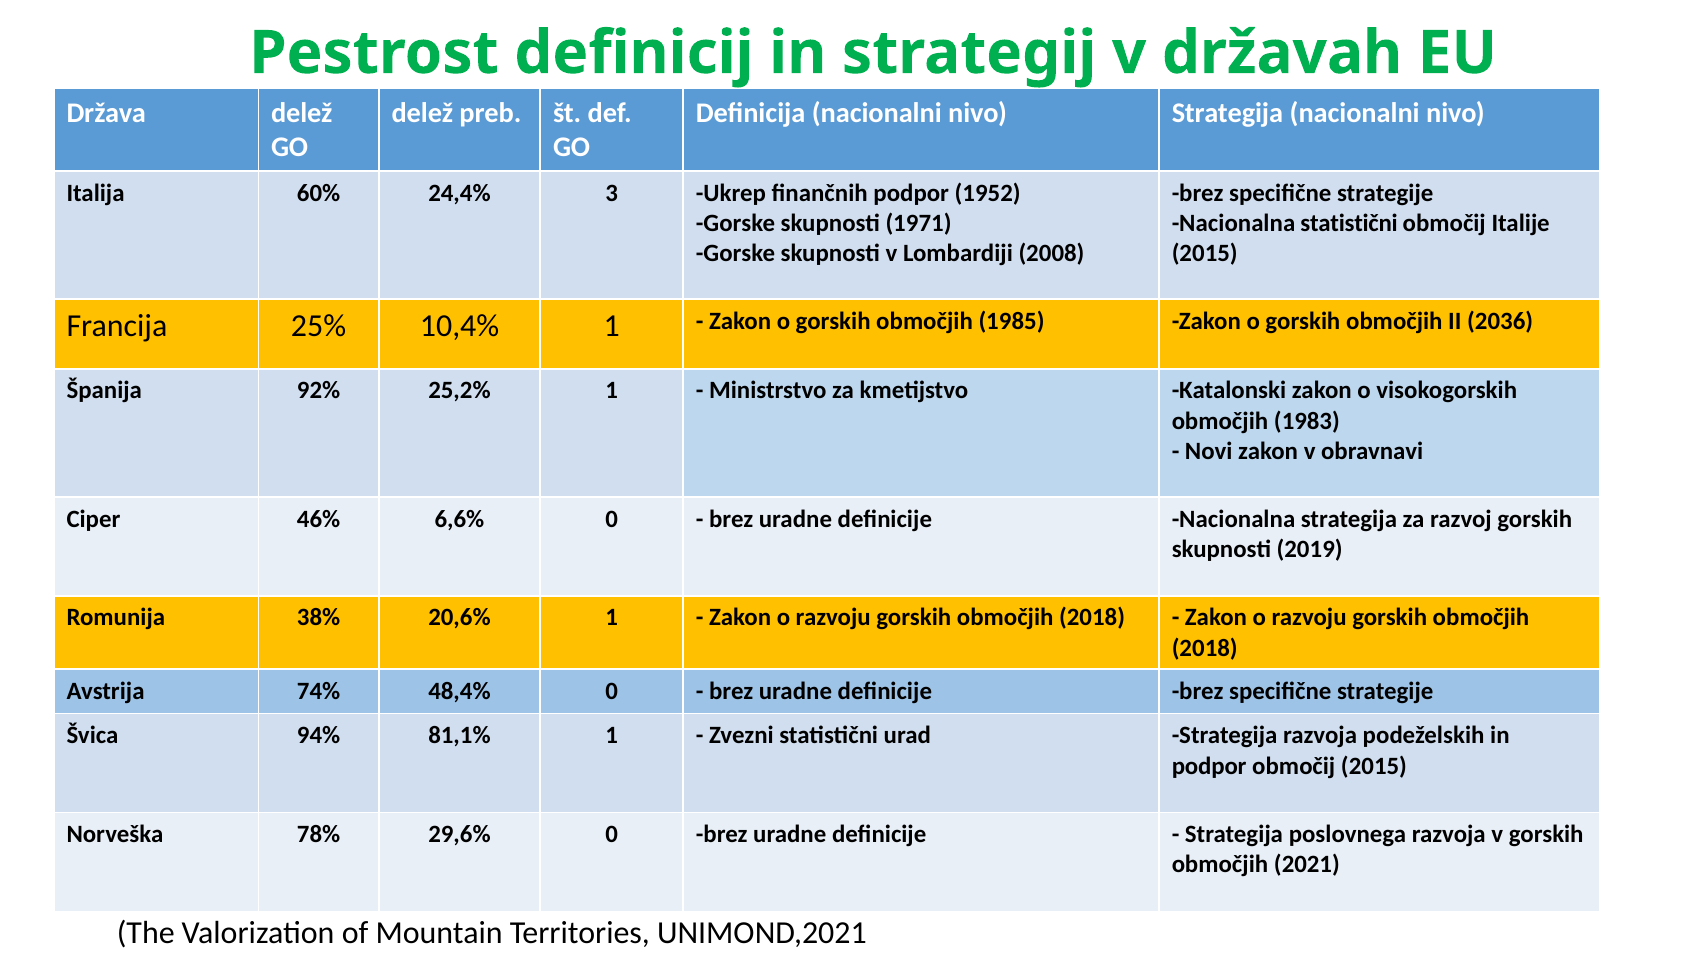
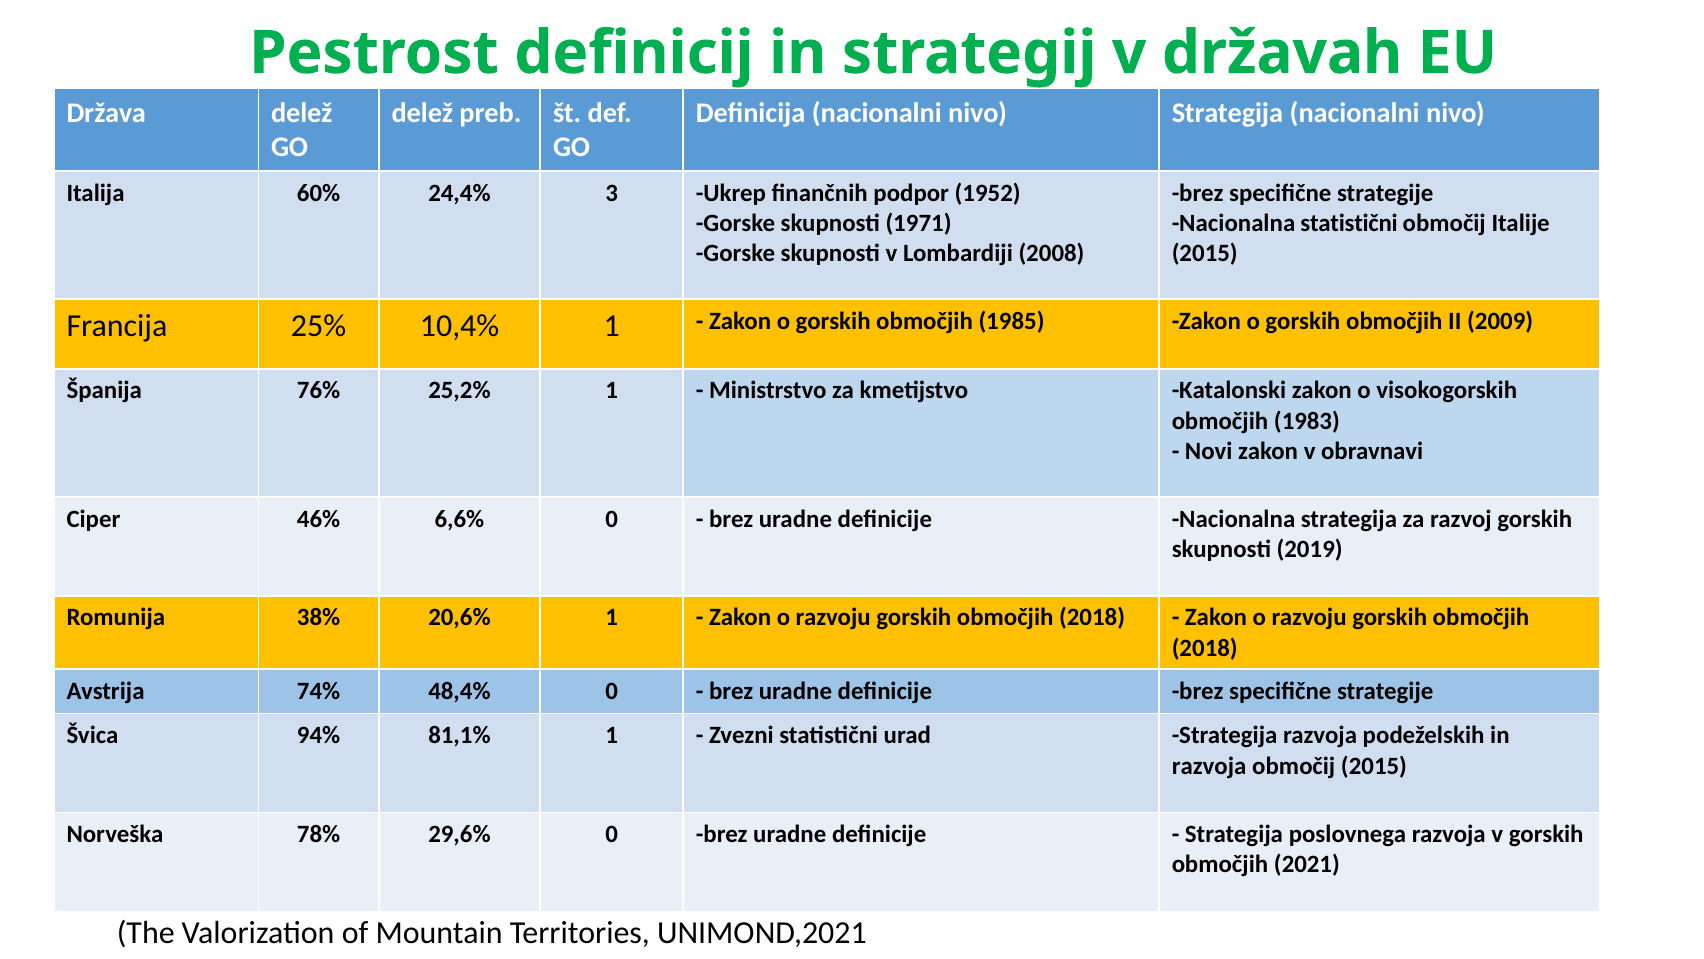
2036: 2036 -> 2009 (1500, 321)
92%: 92% -> 76% (319, 390)
podpor: podpor -> razvoja (1209, 765)
